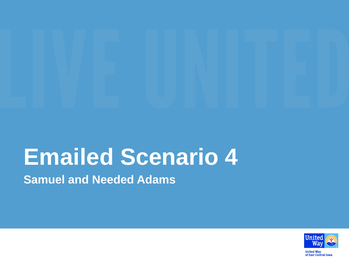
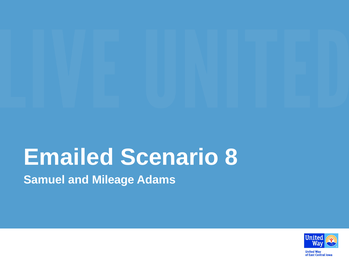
4: 4 -> 8 (231, 157)
Needed: Needed -> Mileage (113, 180)
